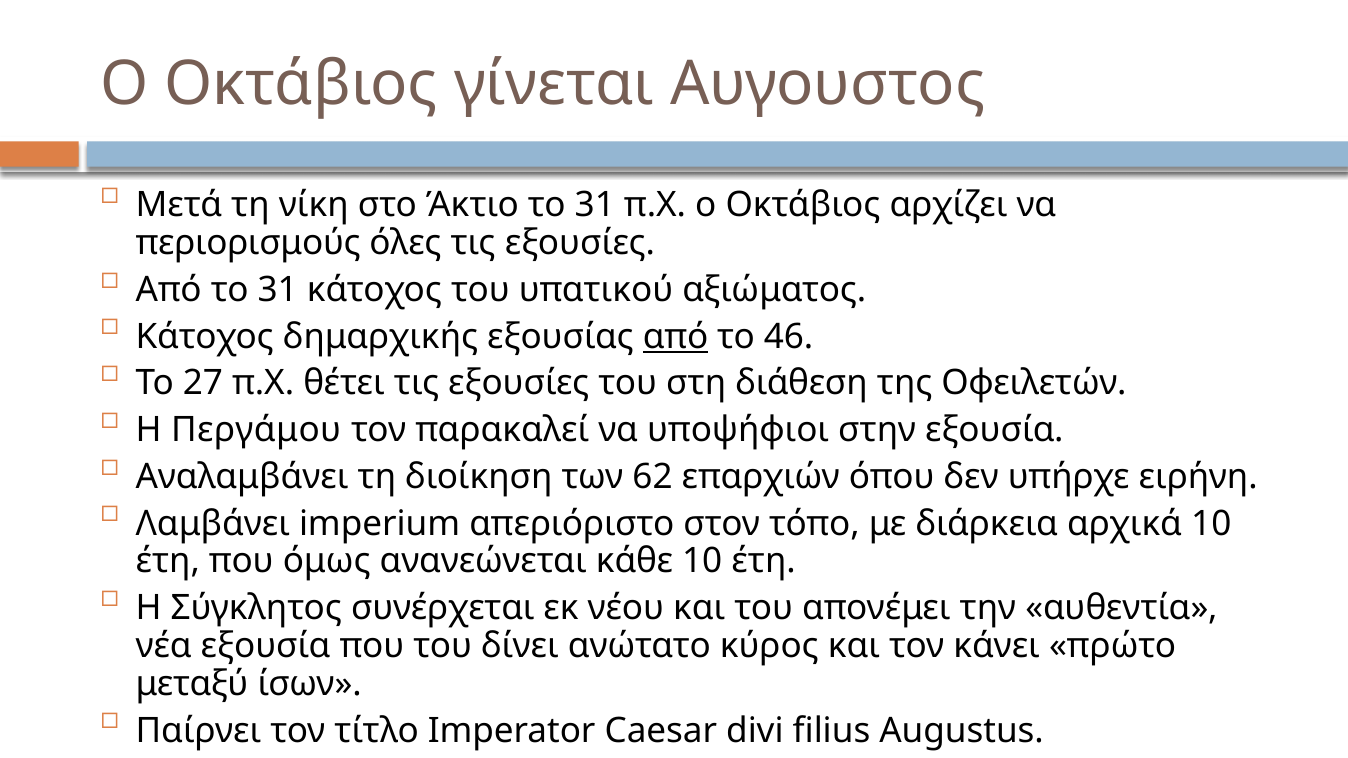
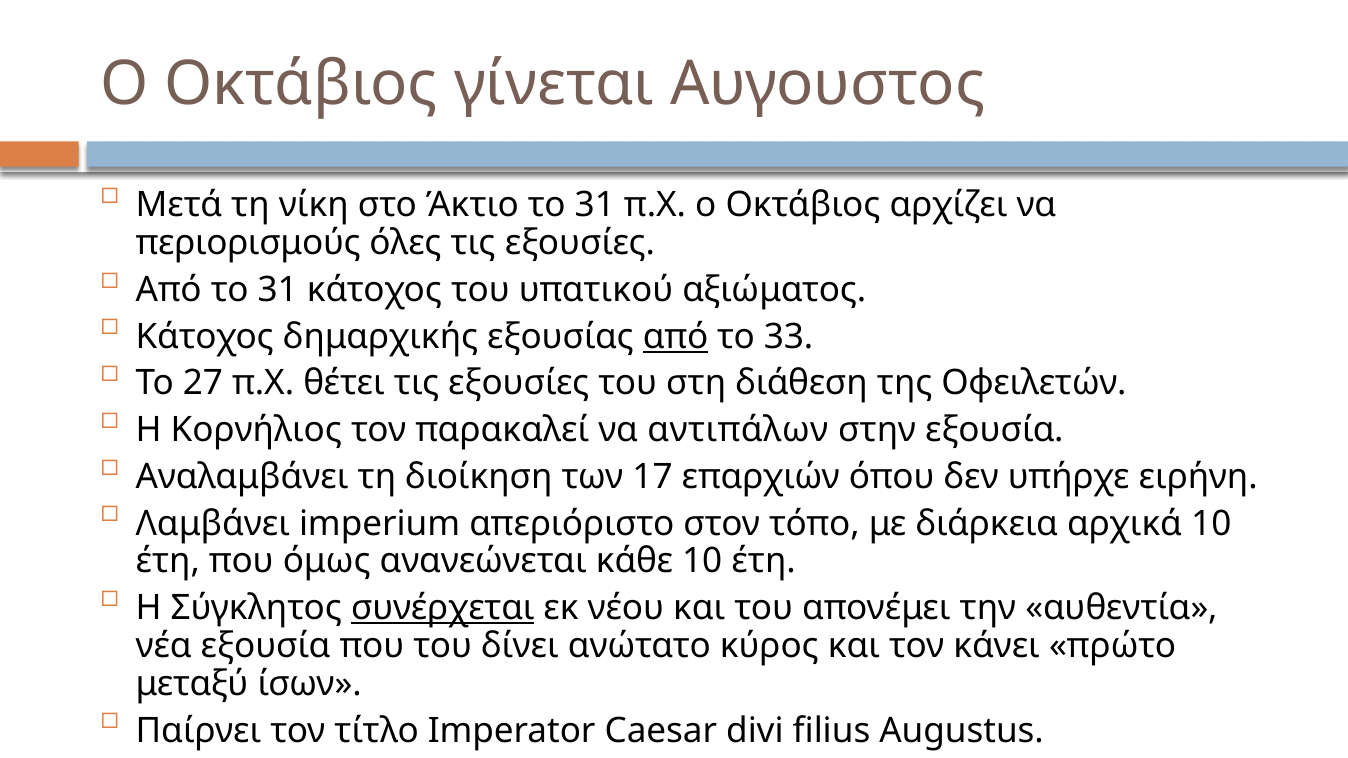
46: 46 -> 33 (789, 337)
Περγάμου: Περγάμου -> Κορνήλιος (256, 430)
υποψήφιοι: υποψήφιοι -> αντιπάλων (738, 430)
62: 62 -> 17 (653, 477)
συνέρχεται underline: none -> present (443, 608)
